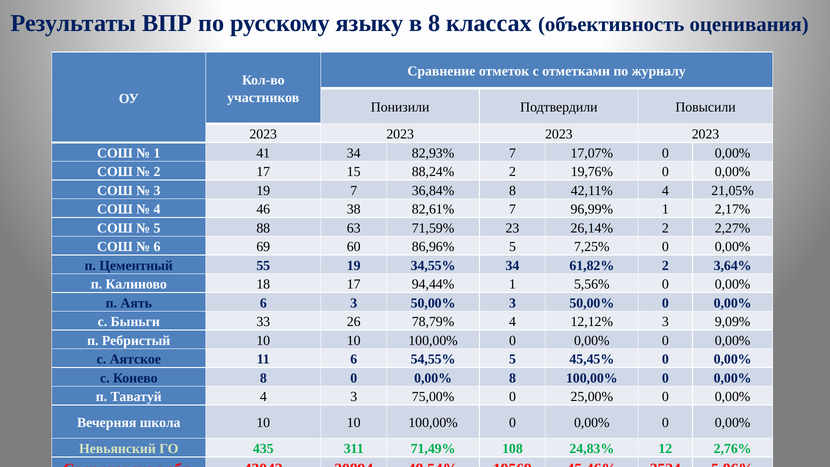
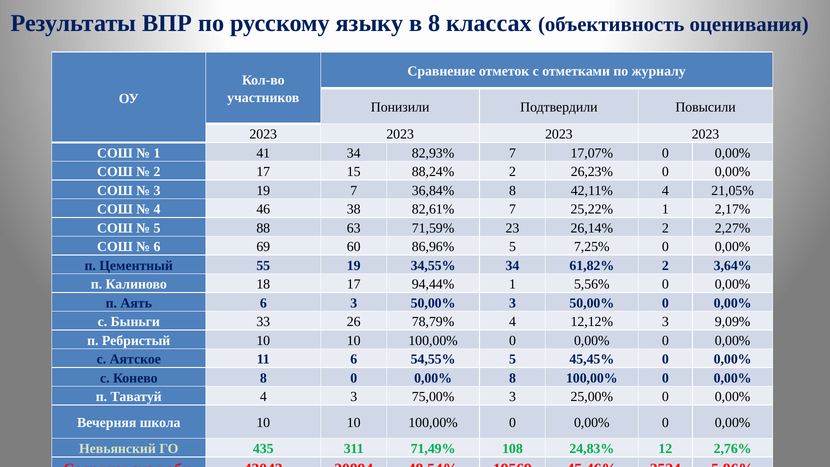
19,76%: 19,76% -> 26,23% (592, 172)
96,99%: 96,99% -> 25,22% (592, 209)
75,00% 0: 0 -> 3 (513, 397)
